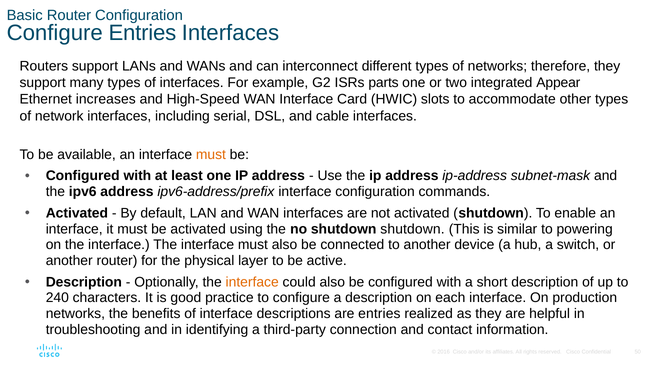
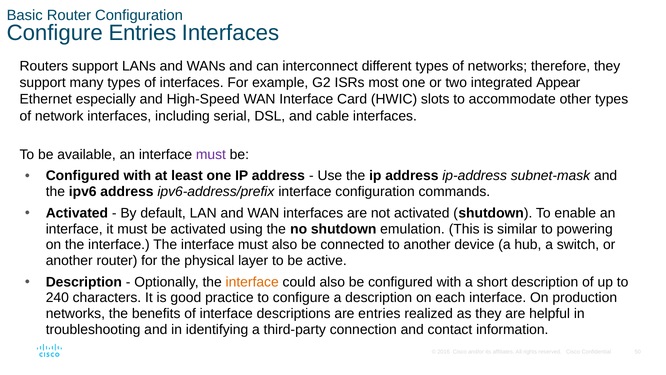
parts: parts -> most (383, 83)
increases: increases -> especially (106, 99)
must colour: orange -> purple (211, 155)
shutdown shutdown: shutdown -> emulation (413, 229)
